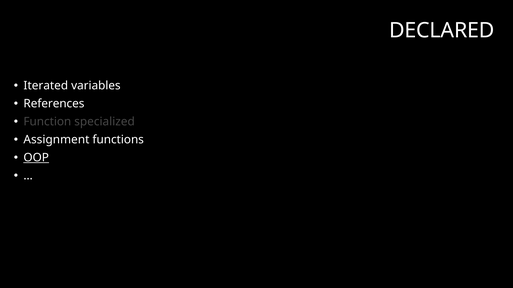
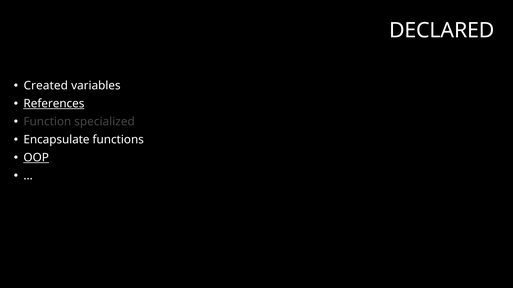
Iterated: Iterated -> Created (46, 86)
References underline: none -> present (54, 104)
Assignment: Assignment -> Encapsulate (57, 140)
